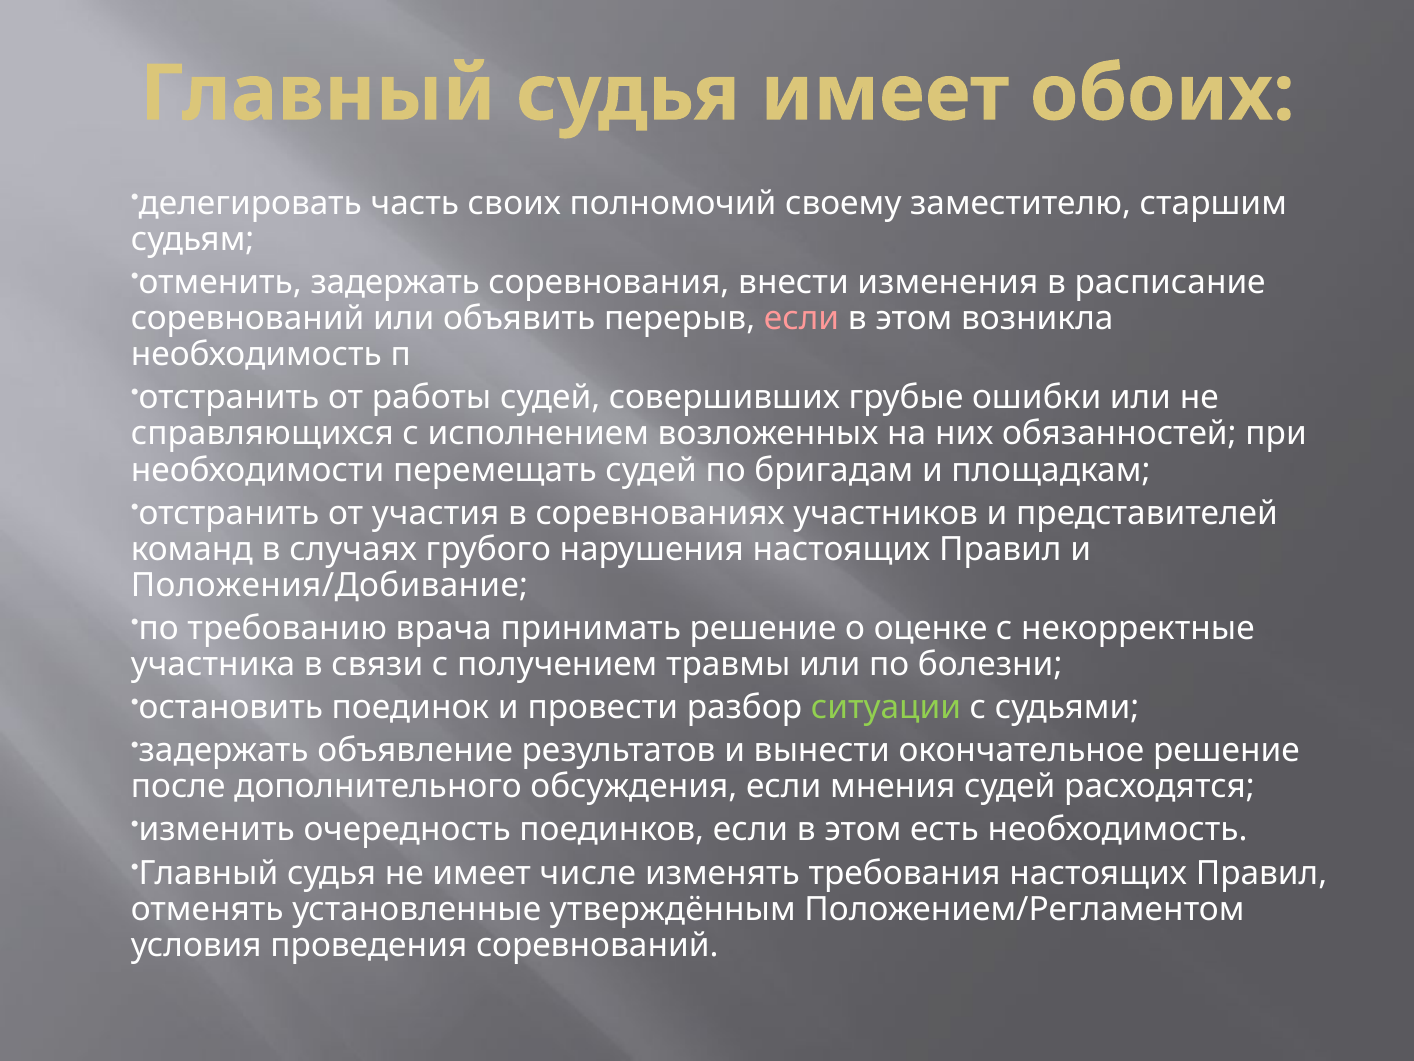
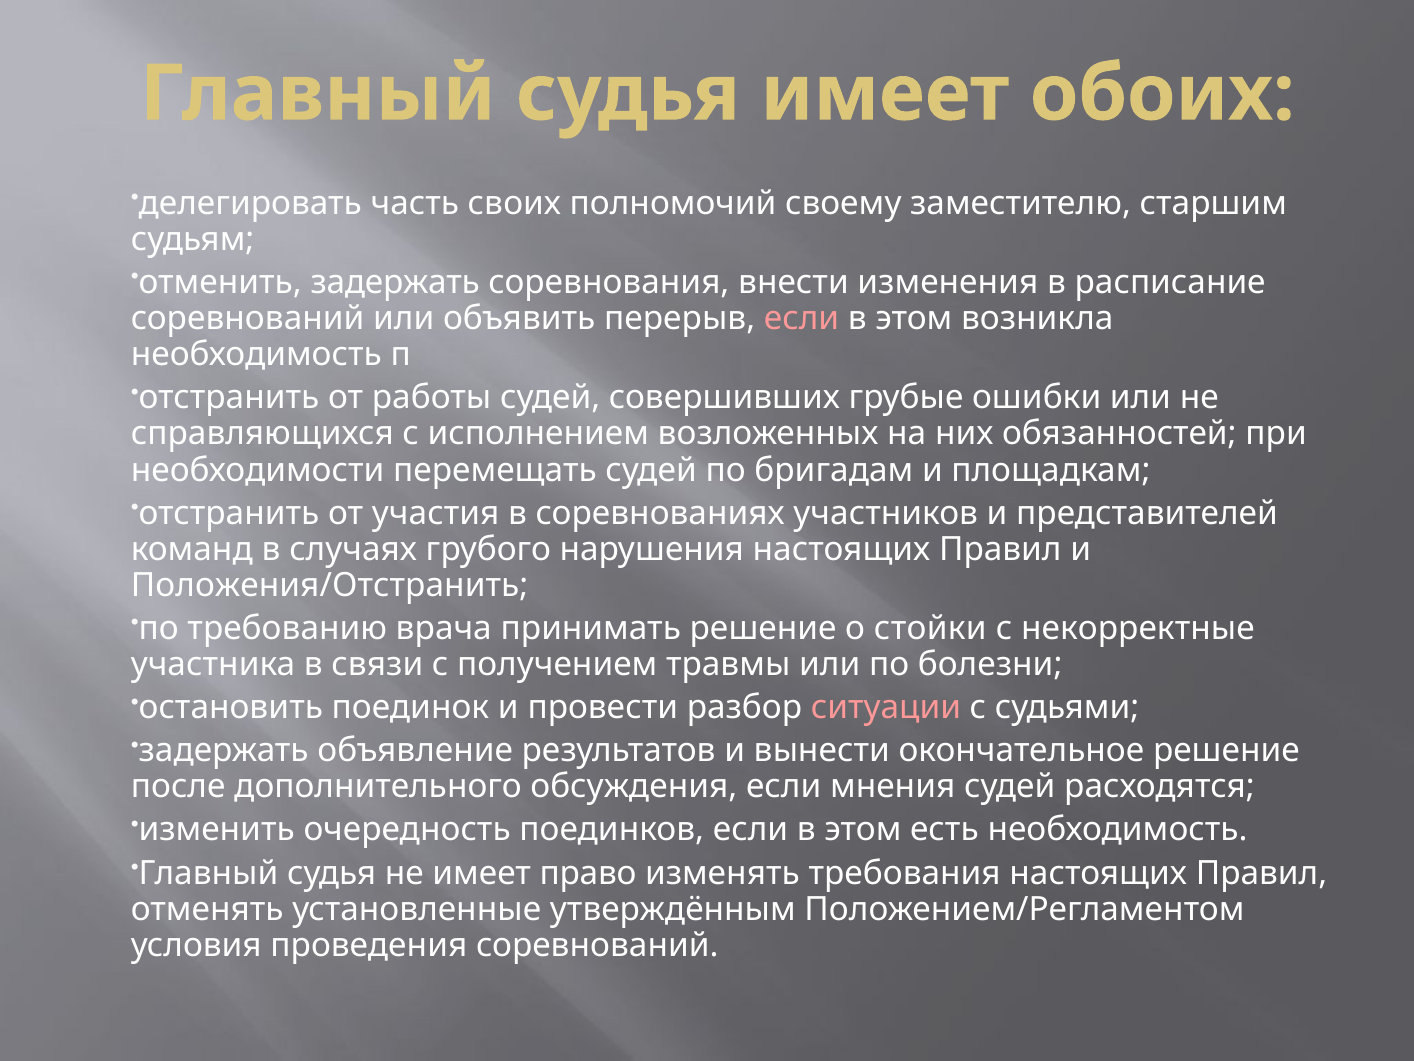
Положения/Добивание: Положения/Добивание -> Положения/Отстранить (330, 585)
оценке: оценке -> стойки (930, 628)
ситуации colour: light green -> pink (886, 707)
числе: числе -> право (588, 873)
